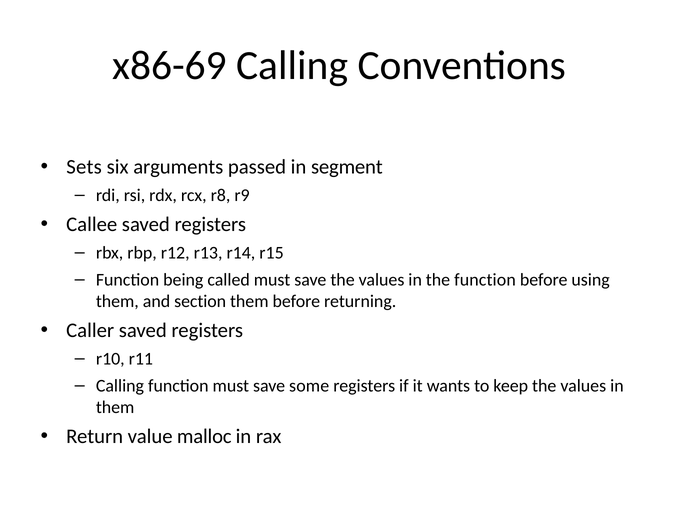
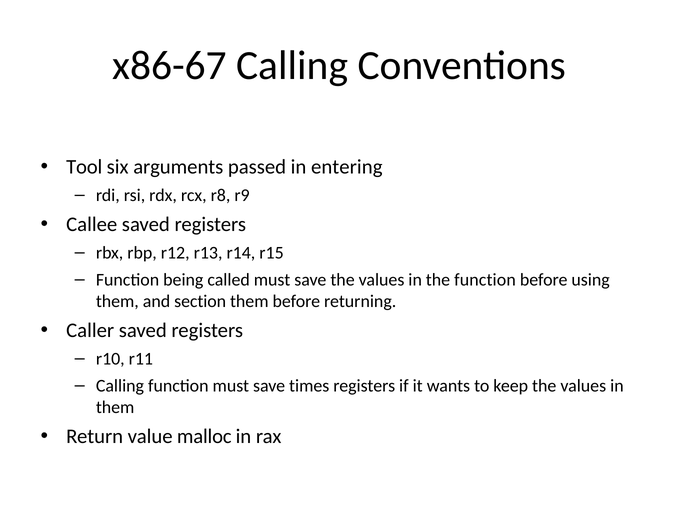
x86-69: x86-69 -> x86-67 (170, 66)
Sets: Sets -> Tool (84, 167)
segment: segment -> entering (347, 167)
some: some -> times (309, 386)
